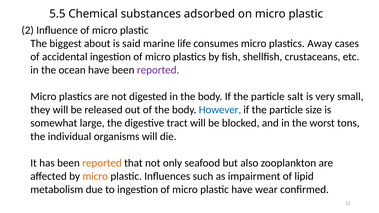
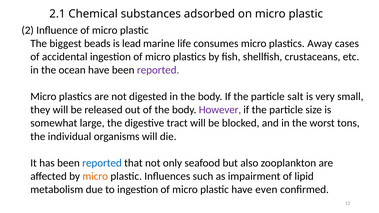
5.5: 5.5 -> 2.1 (57, 14)
about: about -> beads (97, 44)
said: said -> lead (131, 44)
However colour: blue -> purple (220, 110)
reported colour: orange -> blue (102, 163)
wear: wear -> even (266, 190)
